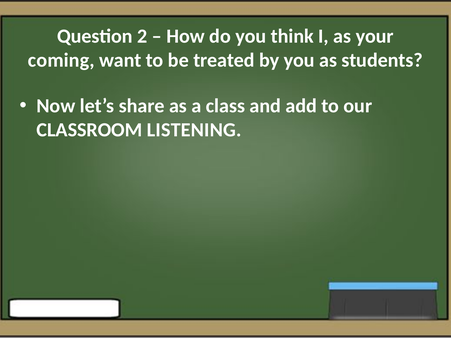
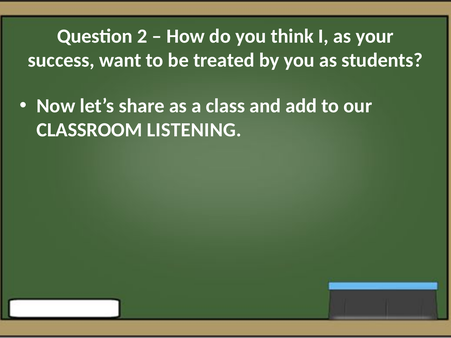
coming: coming -> success (61, 60)
